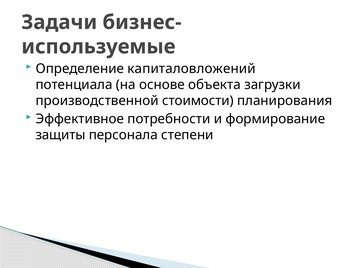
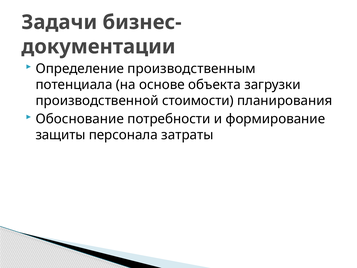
используемые: используемые -> документации (98, 47)
капиталовложений: капиталовложений -> производственным (192, 69)
Эффективное: Эффективное -> Обоснование (80, 119)
степени: степени -> затраты (187, 135)
